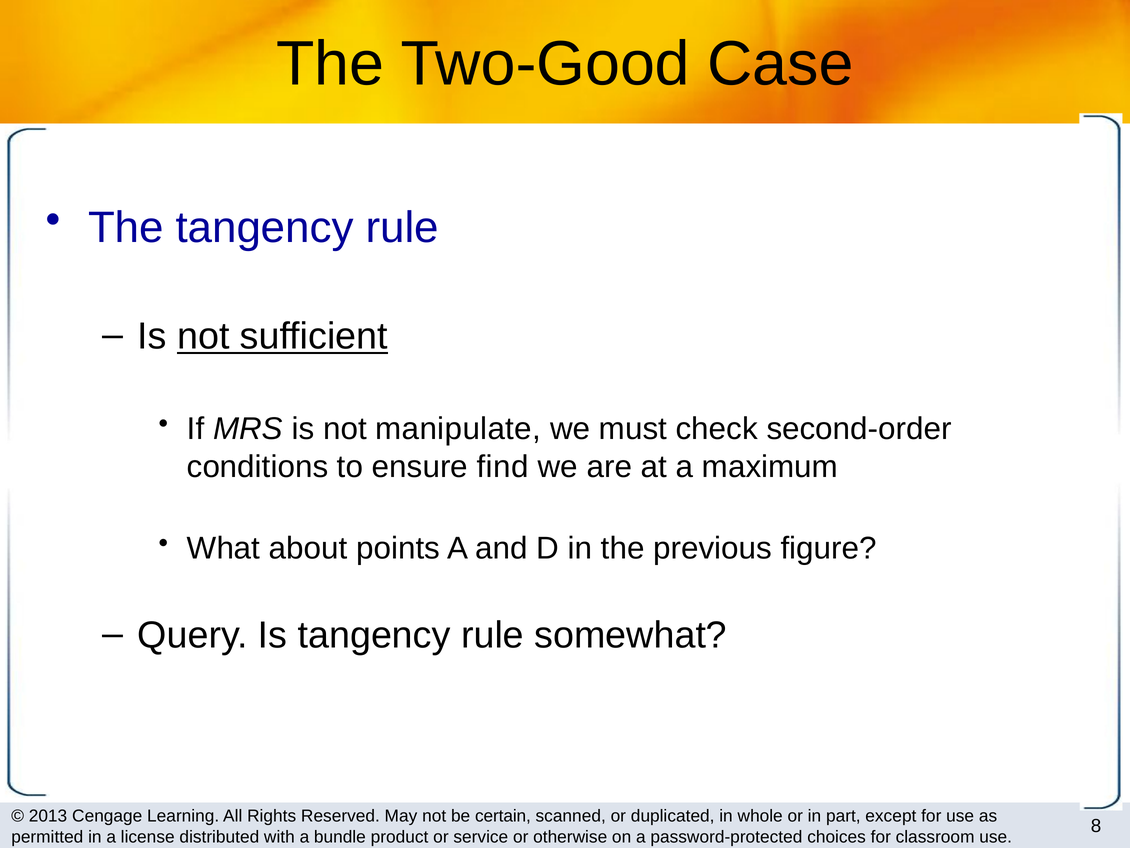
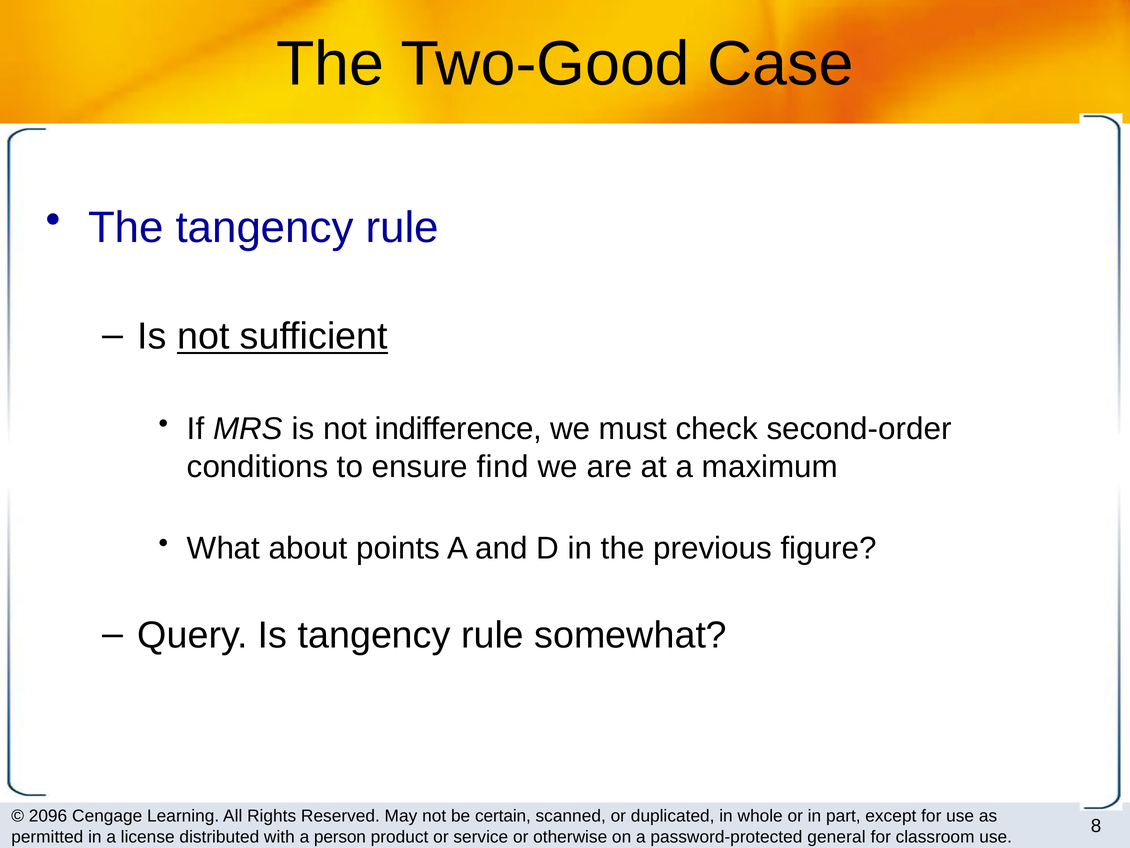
manipulate: manipulate -> indifference (458, 429)
2013: 2013 -> 2096 (48, 816)
bundle: bundle -> person (340, 836)
choices: choices -> general (836, 836)
